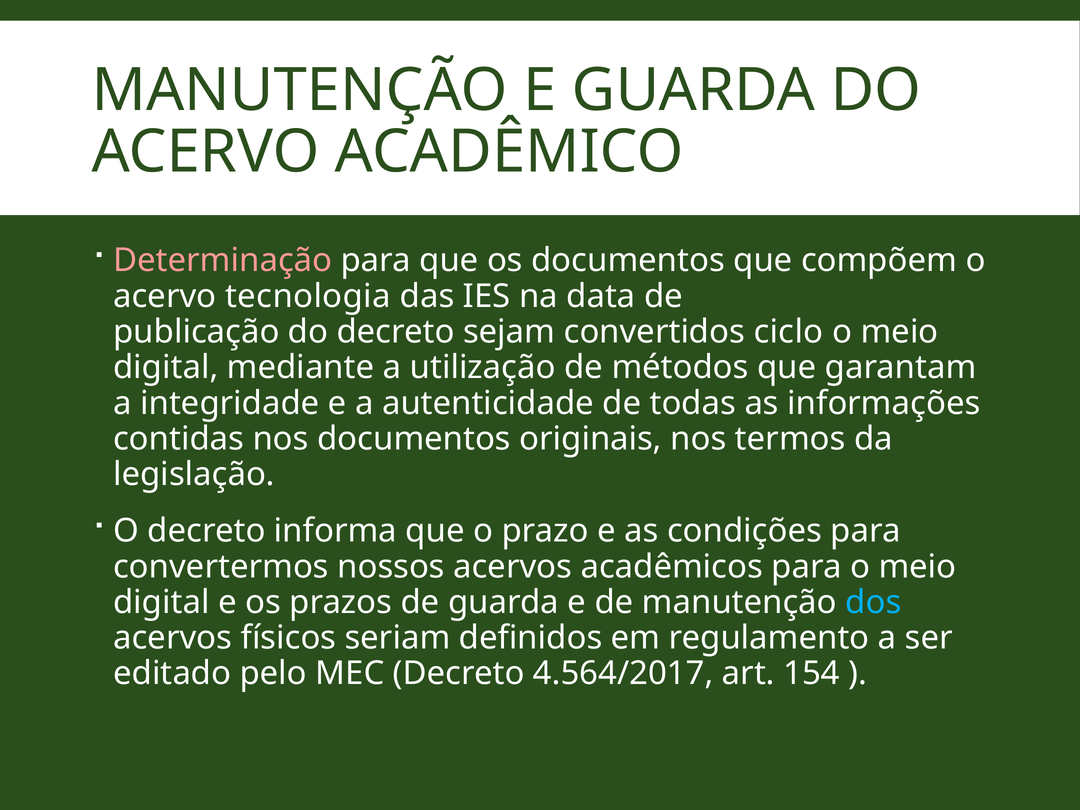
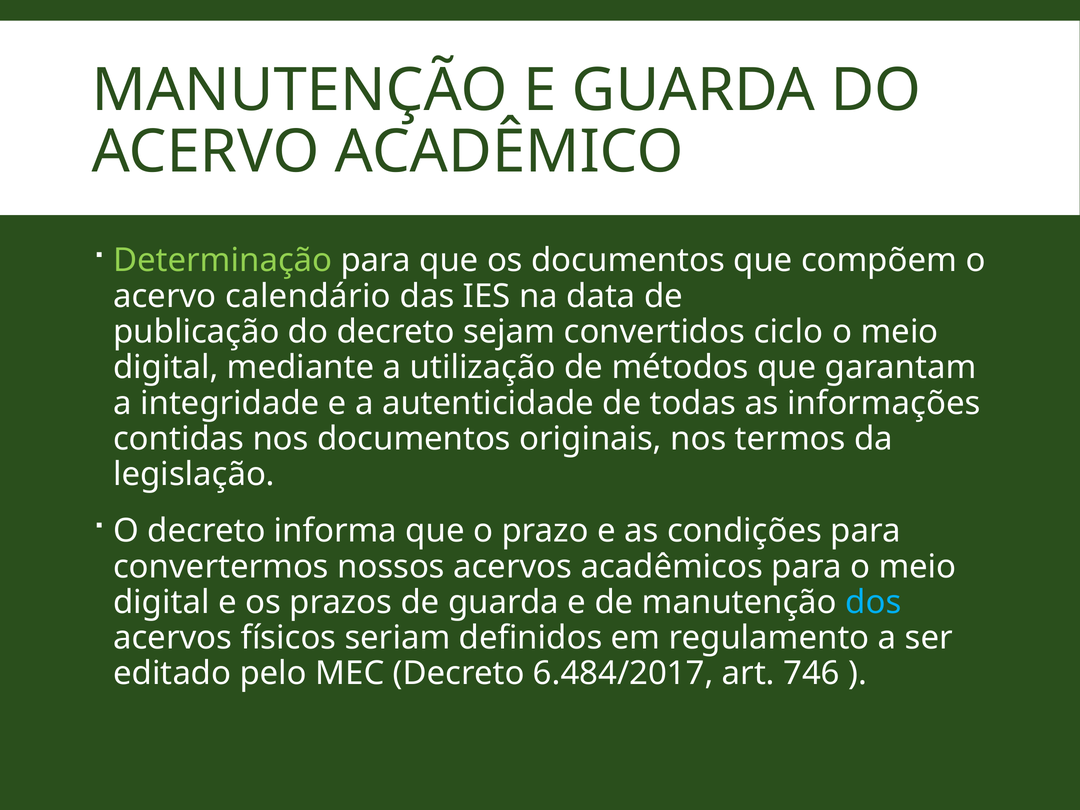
Determinação colour: pink -> light green (223, 261)
tecnologia: tecnologia -> calendário (308, 296)
4.564/2017: 4.564/2017 -> 6.484/2017 (623, 674)
154: 154 -> 746 (812, 674)
